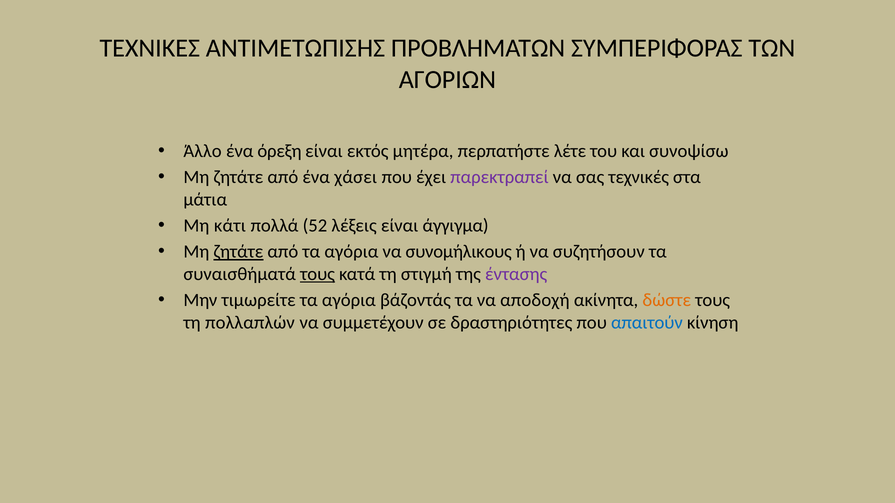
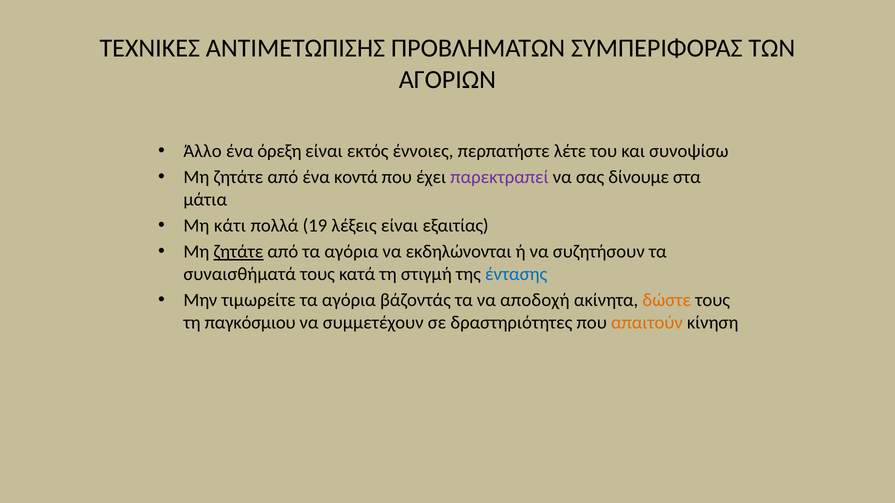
μητέρα: μητέρα -> έννοιες (423, 151)
χάσει: χάσει -> κοντά (356, 177)
τεχνικές: τεχνικές -> δίνουμε (639, 177)
52: 52 -> 19 (315, 226)
άγγιγμα: άγγιγμα -> εξαιτίας (456, 226)
συνομήλικους: συνομήλικους -> εκδηλώνονται (459, 252)
τους underline: present -> none (317, 274)
έντασης colour: purple -> blue (516, 274)
πολλαπλών: πολλαπλών -> παγκόσμιου (250, 323)
απαιτούν colour: blue -> orange (647, 323)
